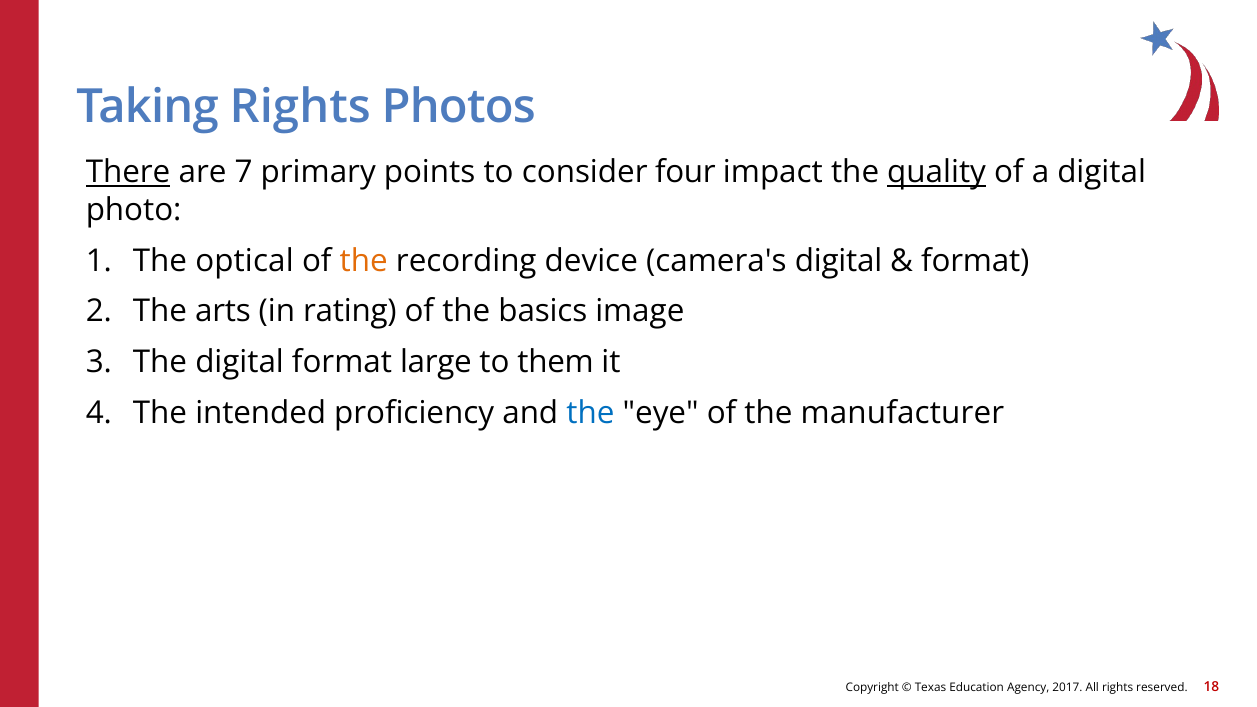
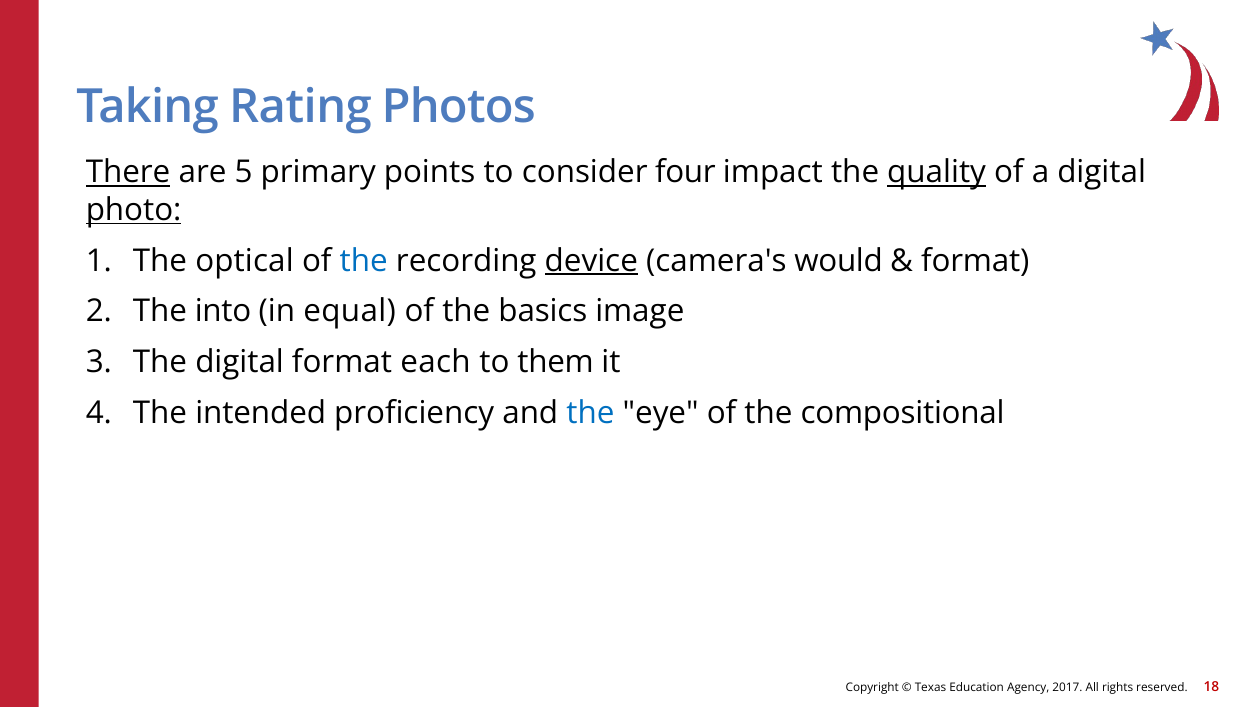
Taking Rights: Rights -> Rating (300, 107)
7: 7 -> 5 (244, 172)
photo underline: none -> present (134, 210)
the colour: orange -> blue (364, 261)
device underline: none -> present (591, 261)
camera's digital: digital -> would (839, 261)
arts: arts -> into (223, 312)
rating: rating -> equal (350, 312)
large: large -> each (436, 362)
manufacturer: manufacturer -> compositional (903, 413)
